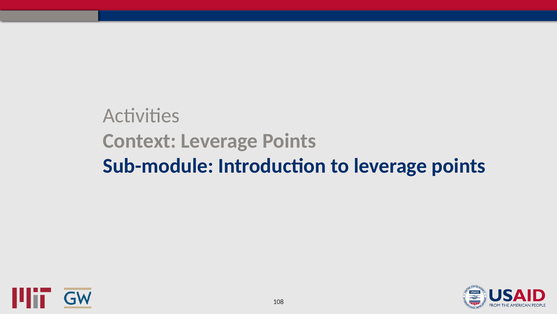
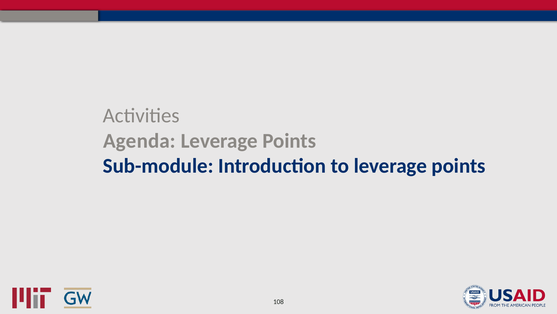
Context: Context -> Agenda (139, 140)
